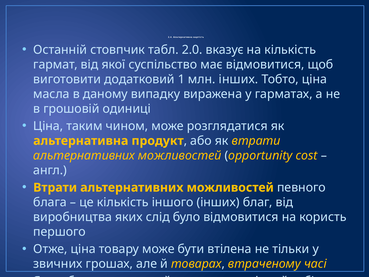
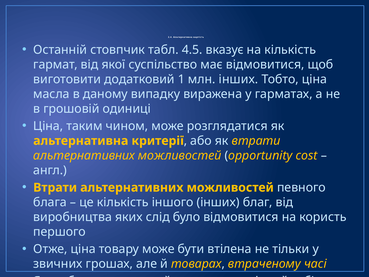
2.0: 2.0 -> 4.5 (192, 50)
продукт: продукт -> критерії (158, 141)
